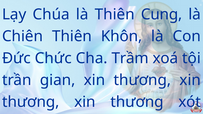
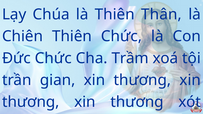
Cung: Cung -> Thân (161, 14)
Thiên Khôn: Khôn -> Chức (121, 36)
